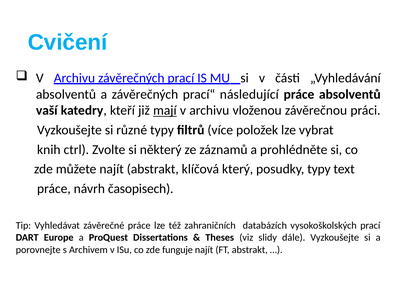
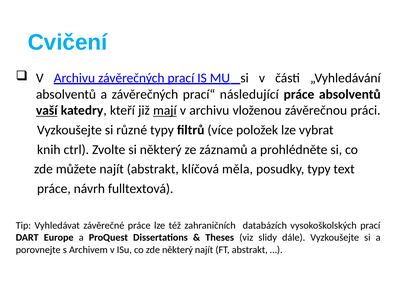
vaší underline: none -> present (47, 111)
který: který -> měla (238, 169)
časopisech: časopisech -> fulltextová (141, 189)
zde funguje: funguje -> některý (178, 250)
